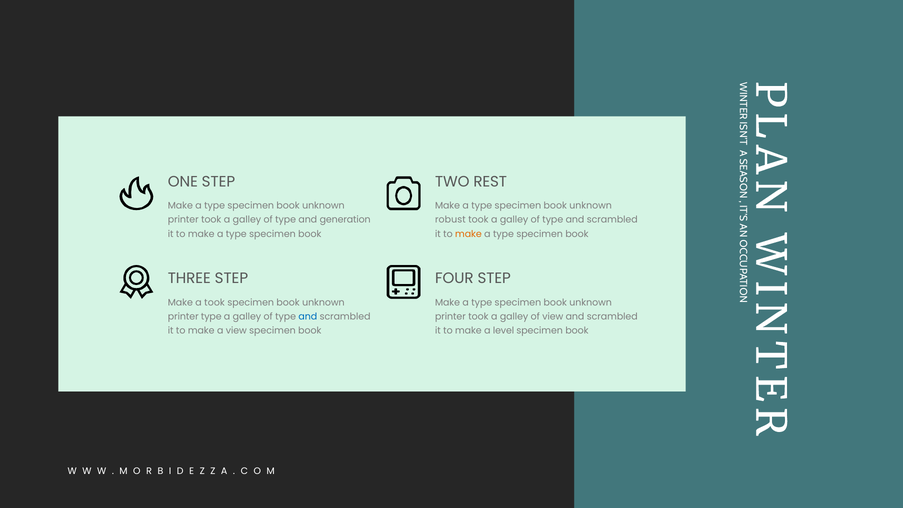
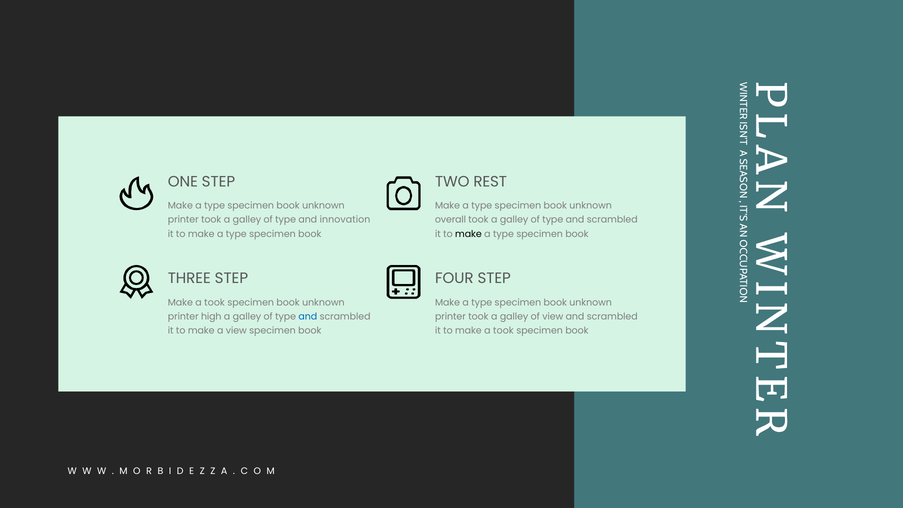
generation: generation -> innovation (345, 220)
robust: robust -> overall (450, 220)
make colour: orange -> black (468, 234)
printer type: type -> high (211, 317)
to make a level: level -> took (503, 331)
